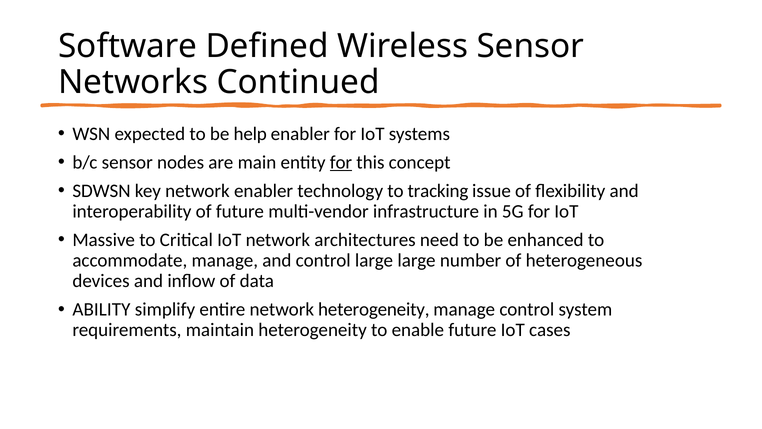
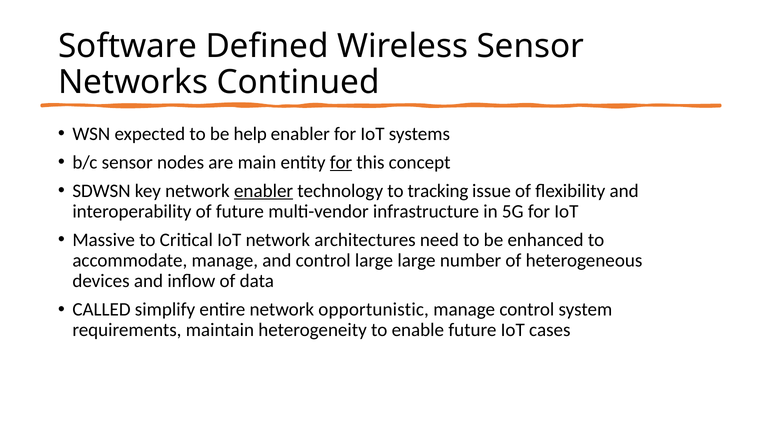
enabler underline: none -> present (264, 191)
ABILITY: ABILITY -> CALLED (101, 309)
network heterogeneity: heterogeneity -> opportunistic (374, 309)
